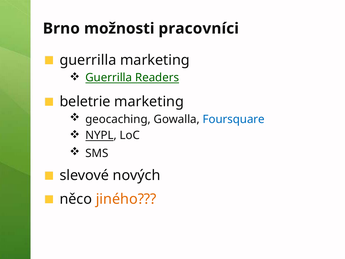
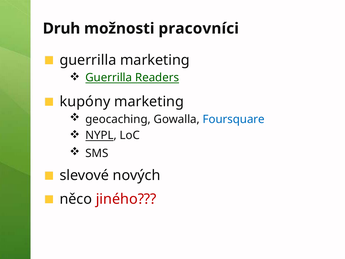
Brno: Brno -> Druh (61, 28)
beletrie: beletrie -> kupóny (85, 102)
jiného colour: orange -> red (126, 199)
